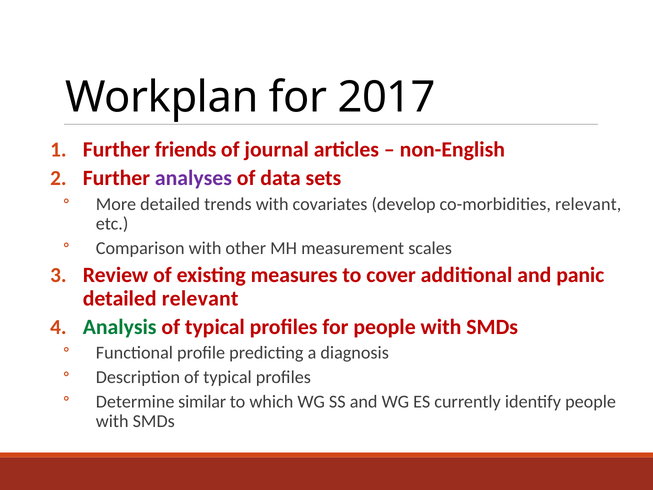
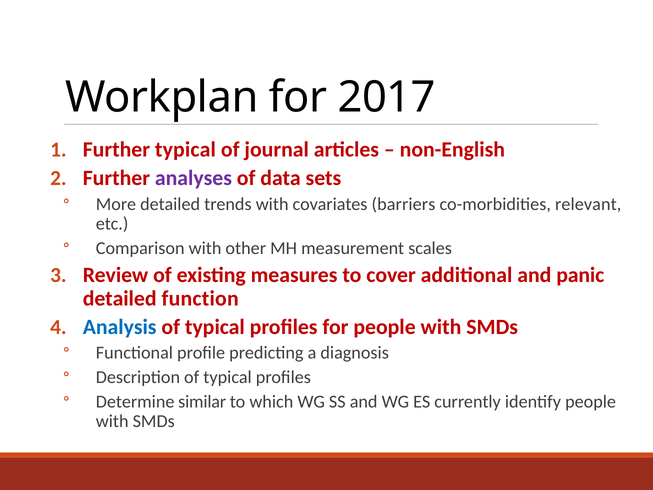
Further friends: friends -> typical (185, 150)
develop: develop -> barriers (403, 204)
detailed relevant: relevant -> function (200, 298)
Analysis colour: green -> blue (120, 327)
